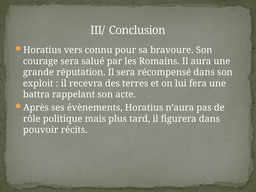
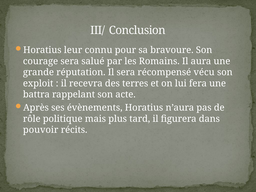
vers: vers -> leur (73, 50)
récompensé dans: dans -> vécu (204, 72)
